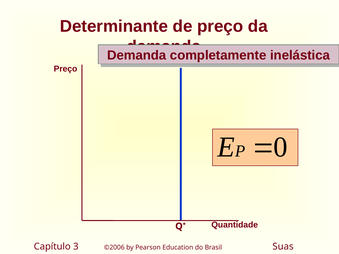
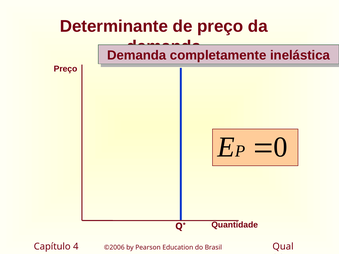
3: 3 -> 4 (76, 247)
Suas: Suas -> Qual (283, 247)
